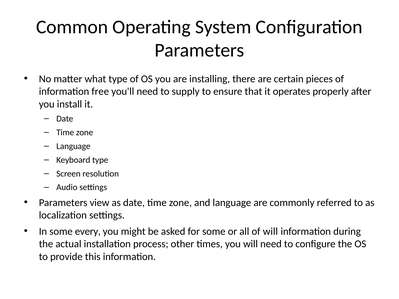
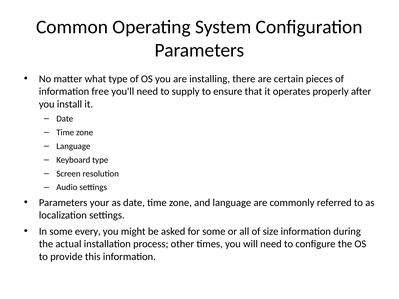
view: view -> your (99, 203)
of will: will -> size (271, 232)
